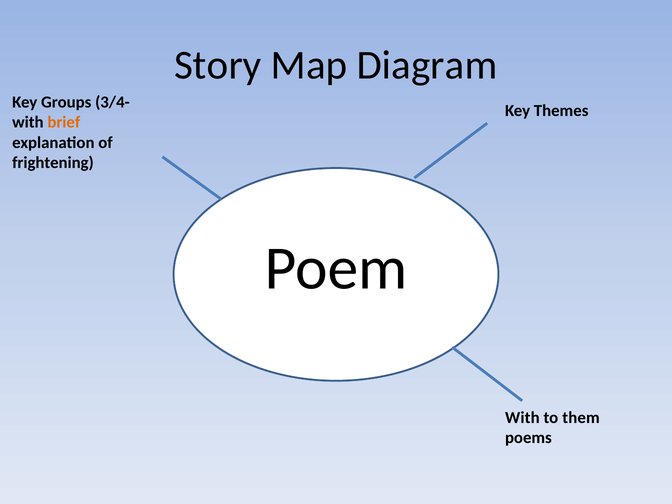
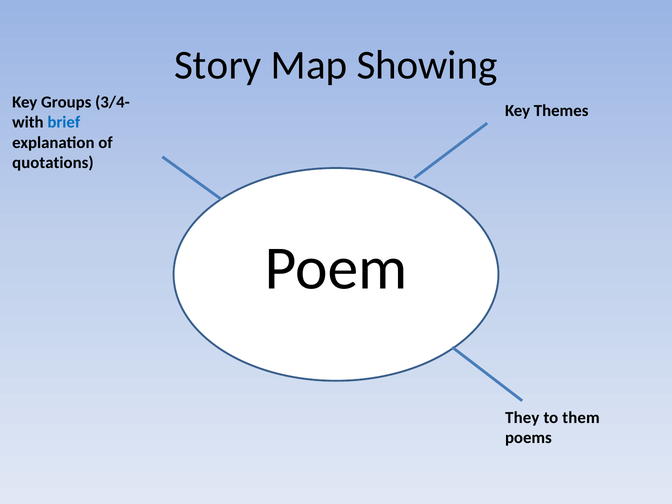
Diagram: Diagram -> Showing (427, 65)
brief colour: orange -> blue (64, 122)
frightening: frightening -> quotations (53, 163)
With: With -> They (522, 418)
